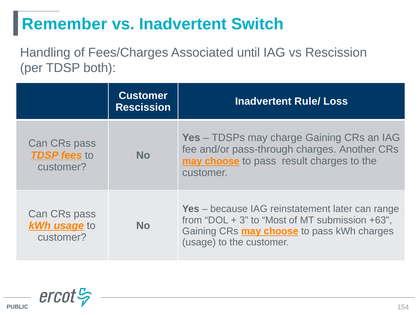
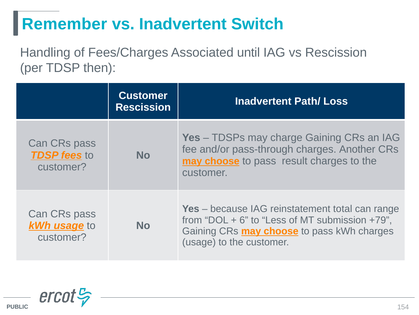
both: both -> then (100, 68)
Rule/: Rule/ -> Path/ (307, 101)
later: later -> total (343, 208)
3: 3 -> 6 (244, 220)
Most: Most -> Less (274, 220)
+63: +63 -> +79 (381, 220)
